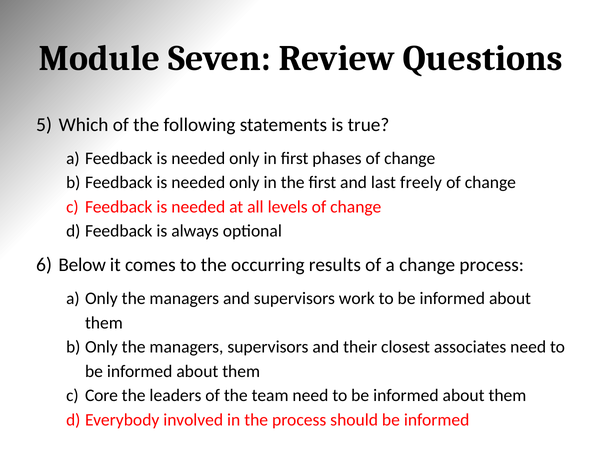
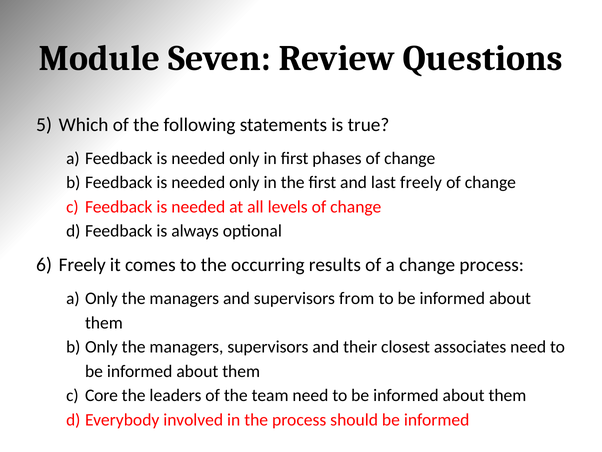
Below: Below -> Freely (82, 265)
work: work -> from (357, 298)
